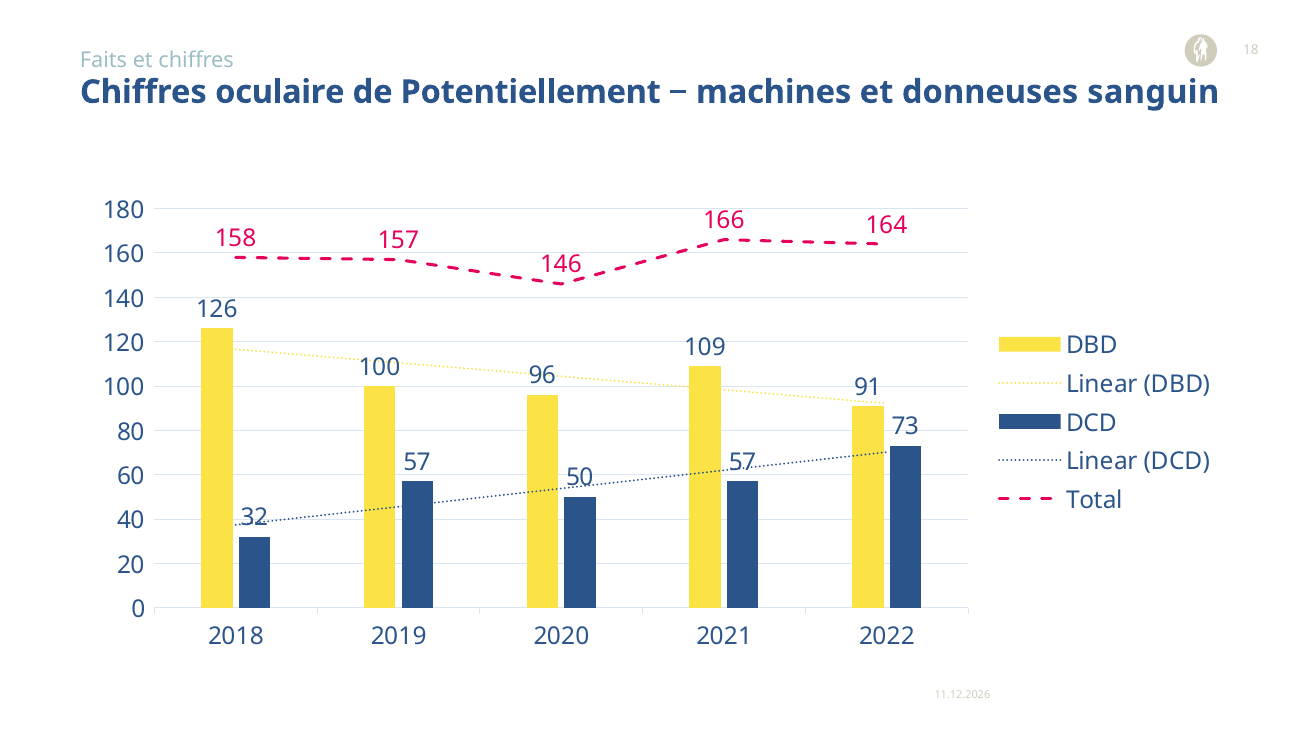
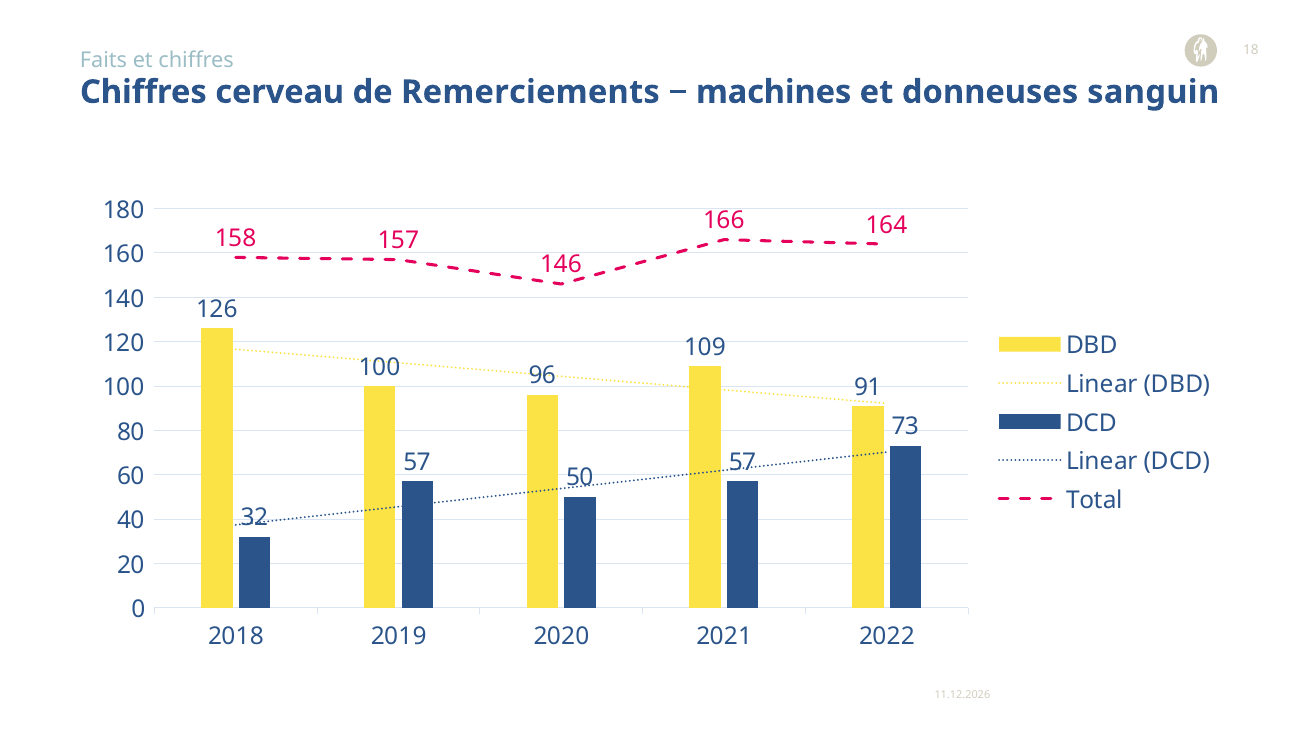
oculaire: oculaire -> cerveau (280, 92)
Potentiellement: Potentiellement -> Remerciements (530, 92)
